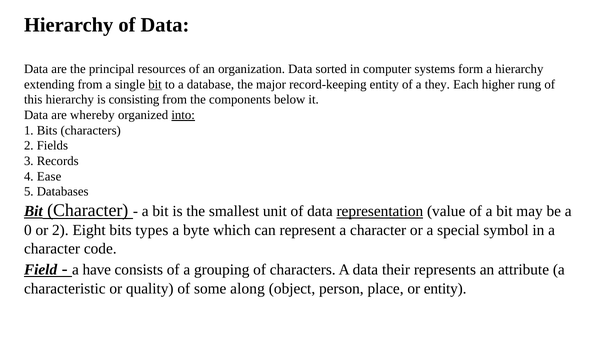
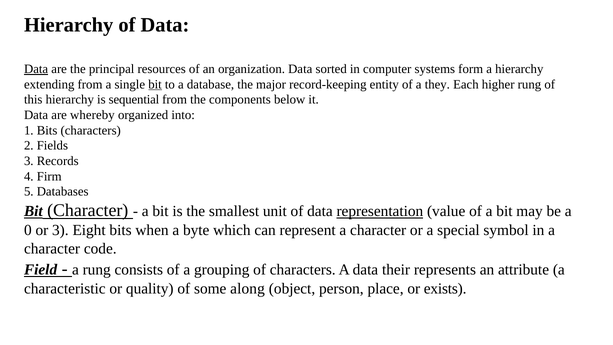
Data underline: none -> present (36, 69)
consisting: consisting -> sequential (134, 100)
into underline: present -> none (183, 115)
Ease: Ease -> Firm (49, 176)
or 2: 2 -> 3 (60, 230)
types: types -> when (152, 230)
a have: have -> rung (97, 269)
or entity: entity -> exists (445, 288)
